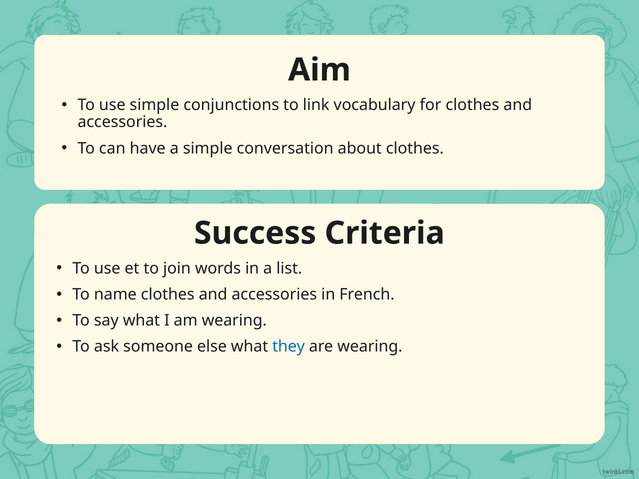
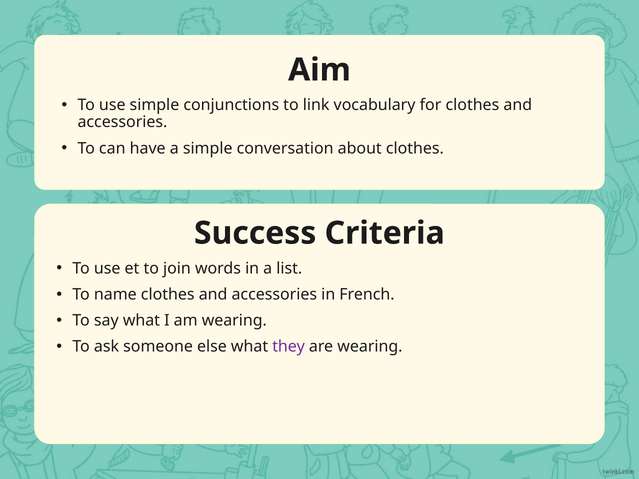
they colour: blue -> purple (289, 347)
